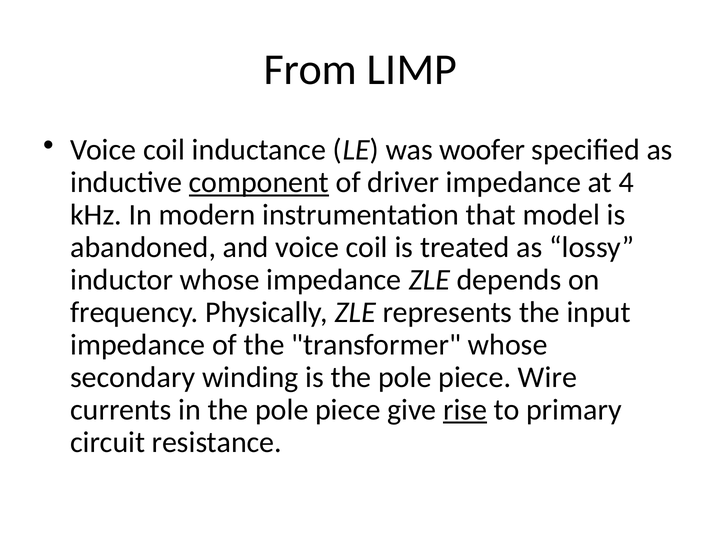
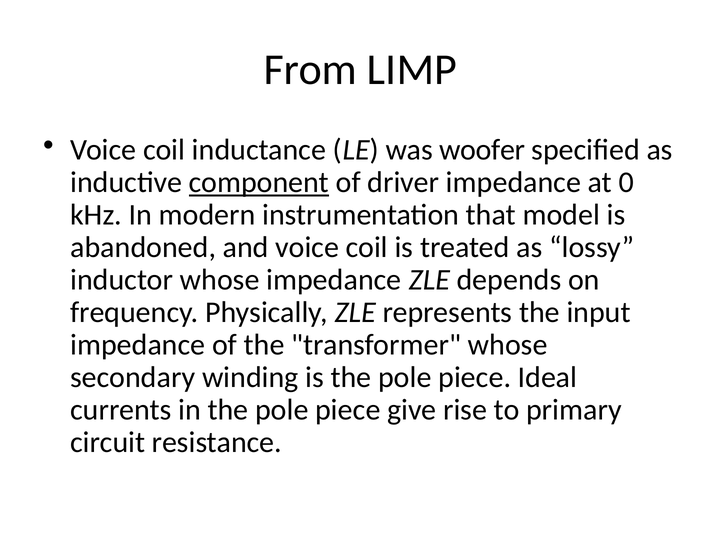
4: 4 -> 0 (626, 182)
Wire: Wire -> Ideal (547, 377)
rise underline: present -> none (465, 409)
